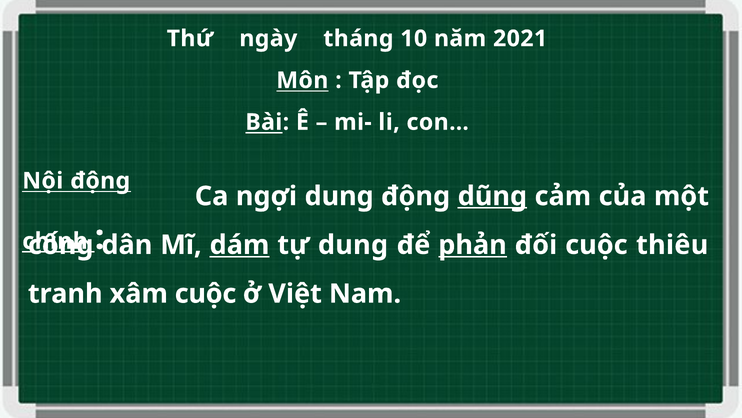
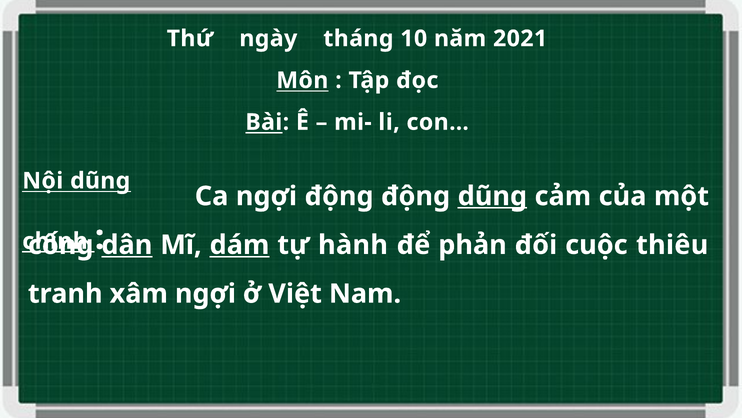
Nội động: động -> dũng (100, 181)
ngợi dung: dung -> động (339, 196)
dân underline: none -> present (127, 245)
tự dung: dung -> hành (353, 245)
phản underline: present -> none (473, 245)
xâm cuộc: cuộc -> ngợi (205, 293)
